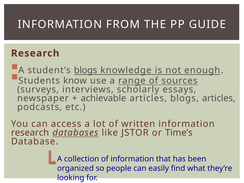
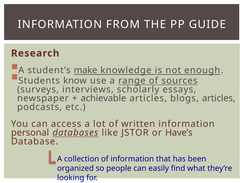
student’s blogs: blogs -> make (86, 70)
research: research -> personal (30, 133)
Time’s: Time’s -> Have’s (179, 133)
